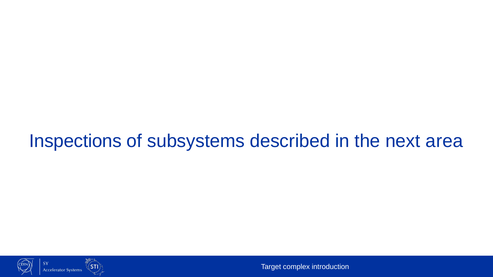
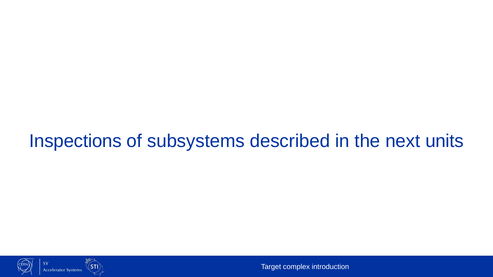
area: area -> units (445, 141)
